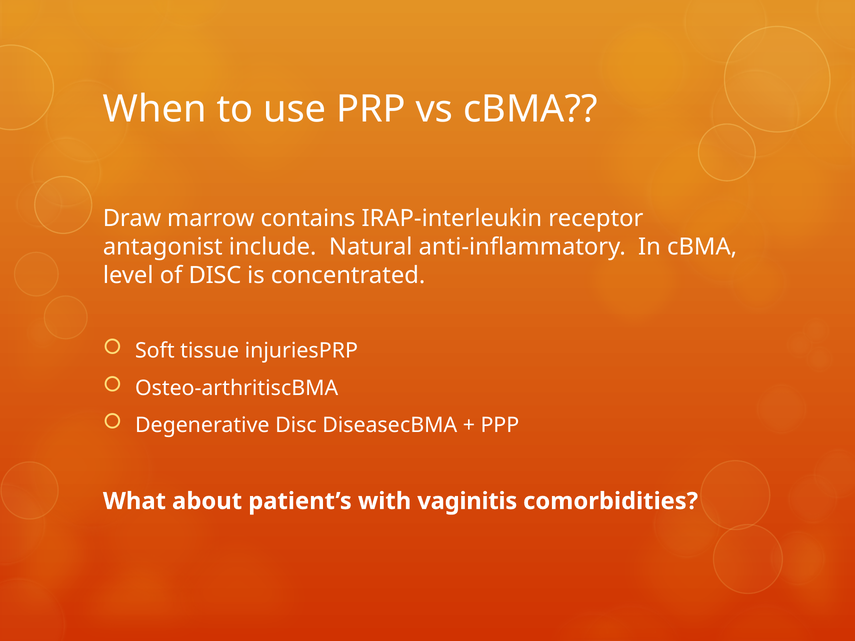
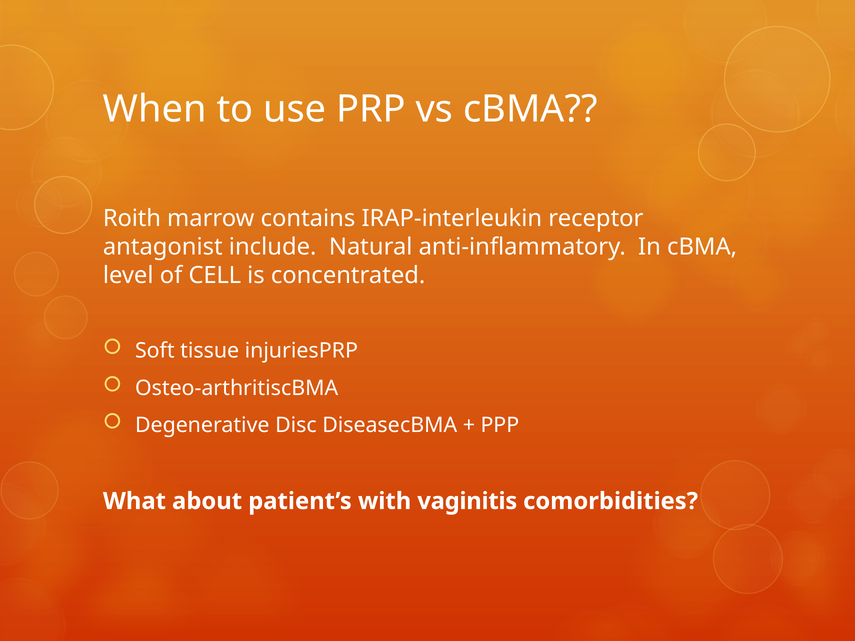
Draw: Draw -> Roith (132, 219)
of DISC: DISC -> CELL (215, 276)
